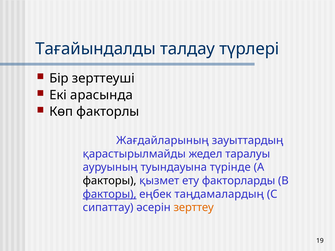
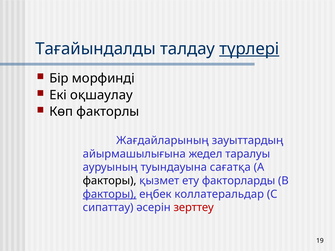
түрлері underline: none -> present (249, 49)
зерттеуші: зерттеуші -> морфинді (103, 78)
арасында: арасында -> оқшаулау (102, 95)
қарастырылмайды: қарастырылмайды -> айырмашылығына (134, 154)
түрінде: түрінде -> сағатқа (230, 167)
таңдамалардың: таңдамалардың -> коллатеральдар (219, 194)
зерттеу colour: orange -> red (194, 208)
